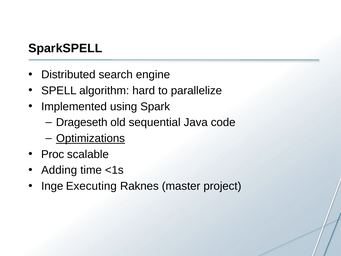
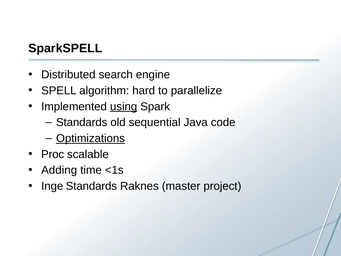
using underline: none -> present (124, 106)
Drageseth: Drageseth -> Standards (82, 122)
Inge Executing: Executing -> Standards (91, 186)
